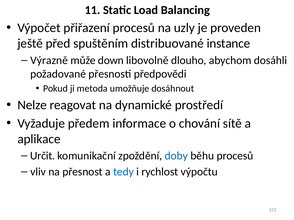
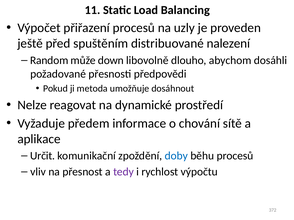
instance: instance -> nalezení (228, 44)
Výrazně: Výrazně -> Random (49, 60)
tedy colour: blue -> purple (123, 172)
